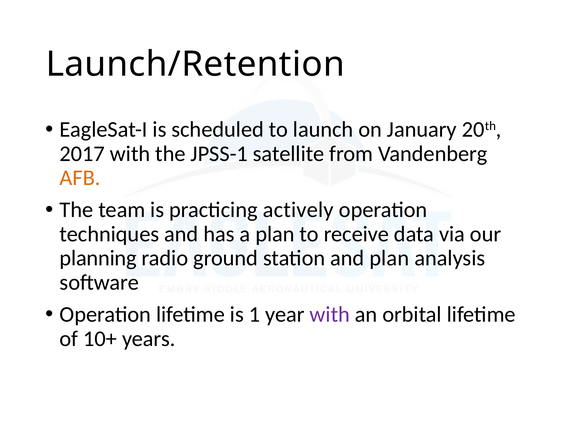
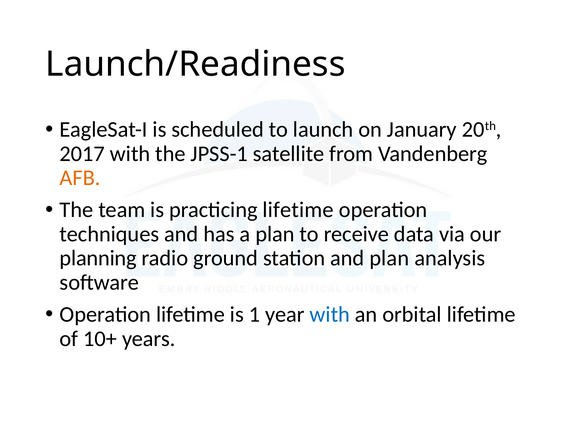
Launch/Retention: Launch/Retention -> Launch/Readiness (195, 64)
practicing actively: actively -> lifetime (298, 210)
with colour: purple -> blue (330, 315)
